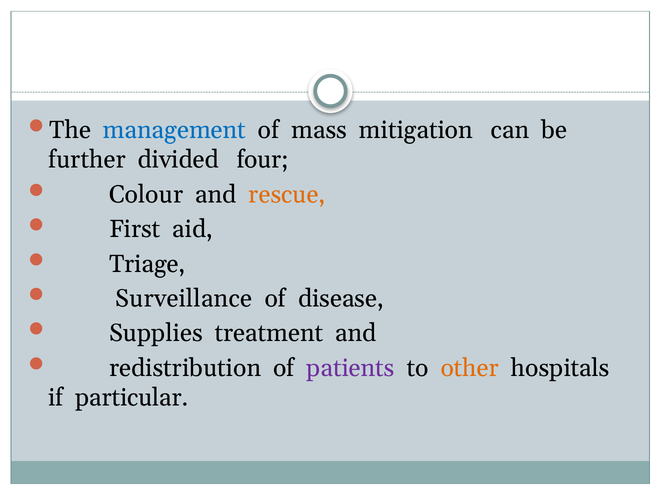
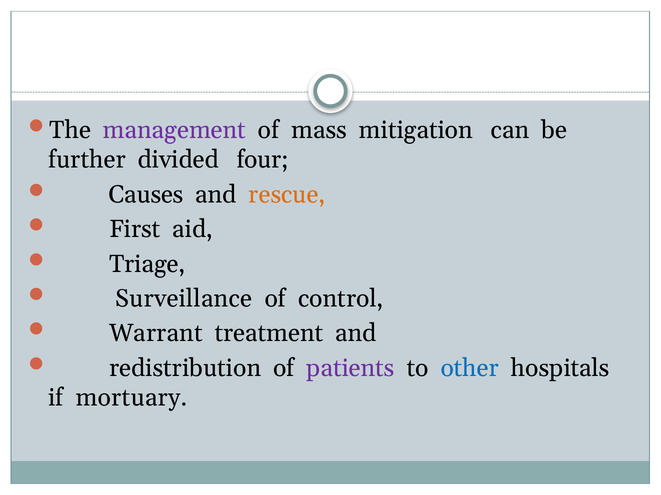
management colour: blue -> purple (174, 130)
Colour: Colour -> Causes (146, 195)
disease: disease -> control (341, 299)
Supplies: Supplies -> Warrant (156, 334)
other colour: orange -> blue (470, 368)
particular: particular -> mortuary (132, 398)
